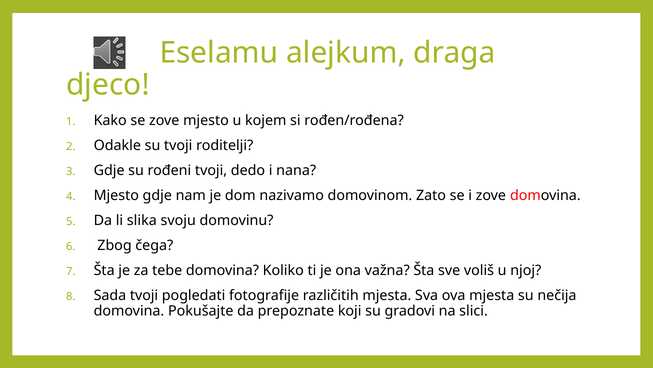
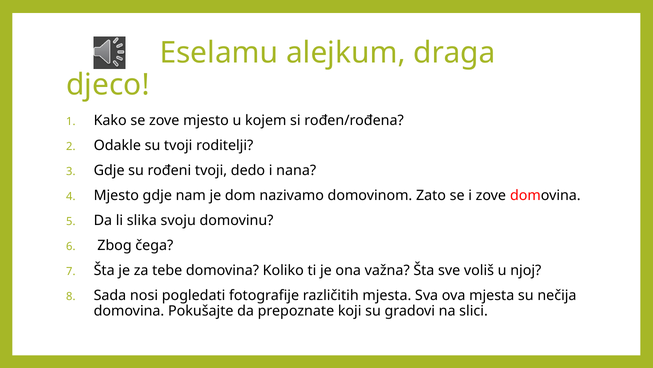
Sada tvoji: tvoji -> nosi (144, 295)
